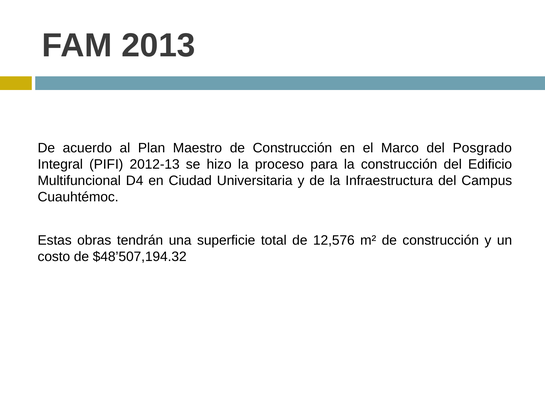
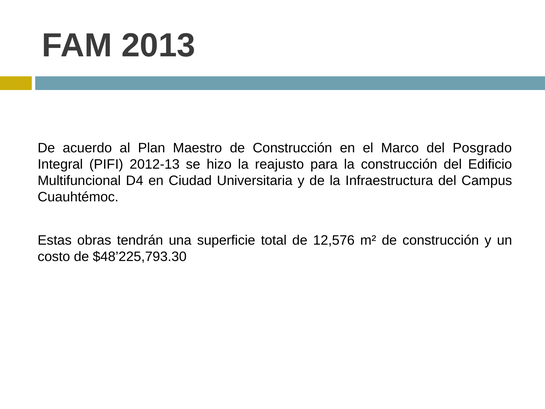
proceso: proceso -> reajusto (279, 164)
$48’507,194.32: $48’507,194.32 -> $48’225,793.30 (140, 256)
